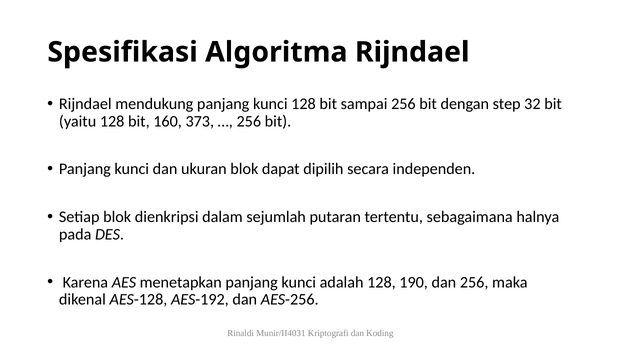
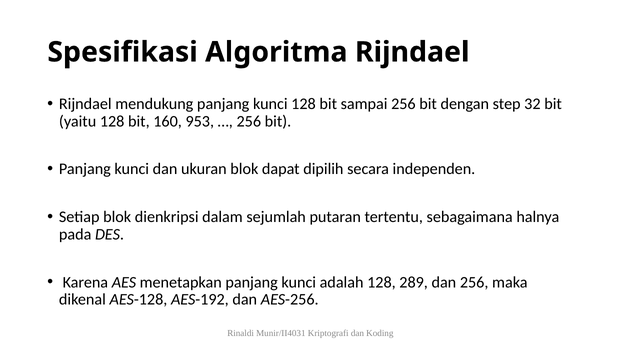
373: 373 -> 953 (200, 121)
190: 190 -> 289 (414, 282)
